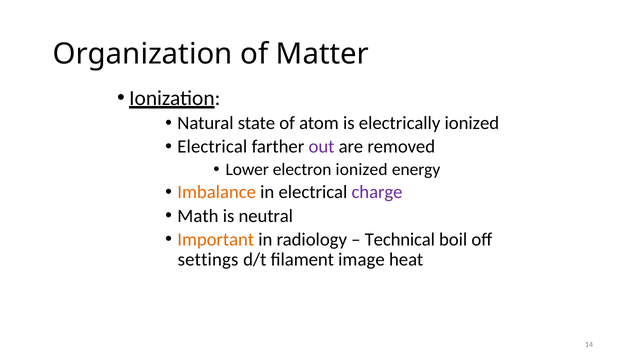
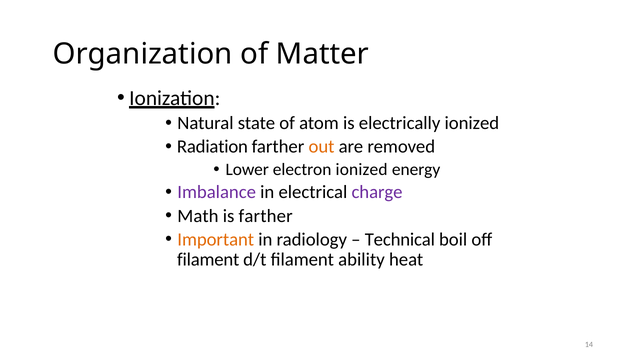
Electrical: Electrical -> Radiation (212, 147)
out colour: purple -> orange (322, 147)
Imbalance colour: orange -> purple (217, 192)
is neutral: neutral -> farther (266, 216)
settings: settings -> filament (208, 260)
image: image -> ability (361, 260)
